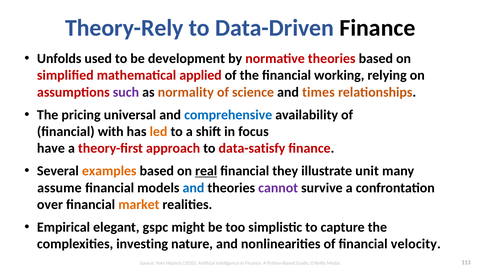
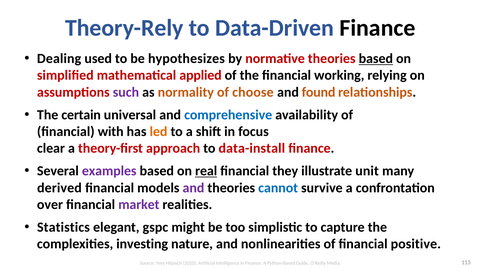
Unfolds: Unfolds -> Dealing (59, 58)
development: development -> hypothesizes (186, 58)
based underline: none -> present (376, 58)
science: science -> choose (253, 92)
times: times -> found (319, 92)
pricing: pricing -> certain (81, 115)
have: have -> clear (51, 148)
data-satisfy: data-satisfy -> data-install (252, 148)
examples colour: orange -> purple (109, 171)
assume: assume -> derived (59, 187)
and colour: blue -> purple (193, 187)
cannot colour: purple -> blue (278, 187)
market colour: orange -> purple (139, 204)
Empirical: Empirical -> Statistics (63, 227)
velocity: velocity -> positive (416, 243)
